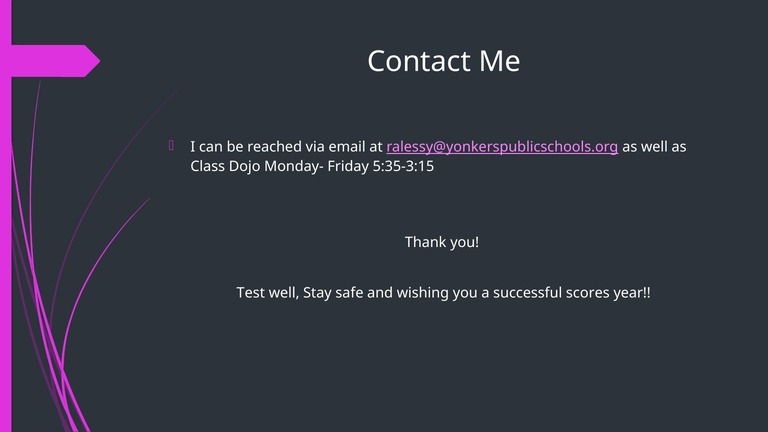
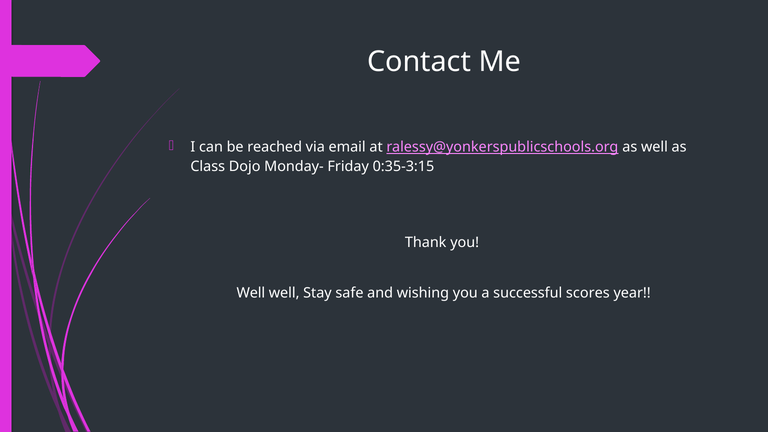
5:35-3:15: 5:35-3:15 -> 0:35-3:15 (403, 167)
Test: Test -> Well (251, 293)
